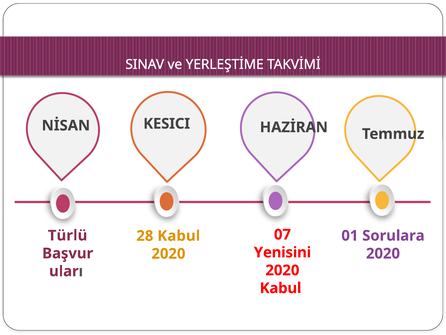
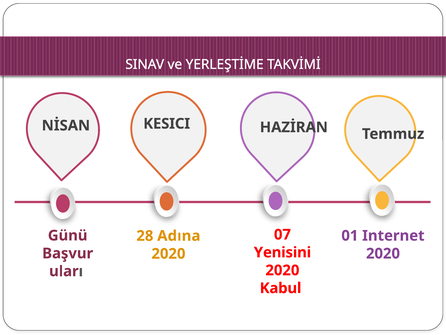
Türlü: Türlü -> Günü (68, 235)
Sorulara: Sorulara -> Internet (393, 235)
28 Kabul: Kabul -> Adına (179, 236)
